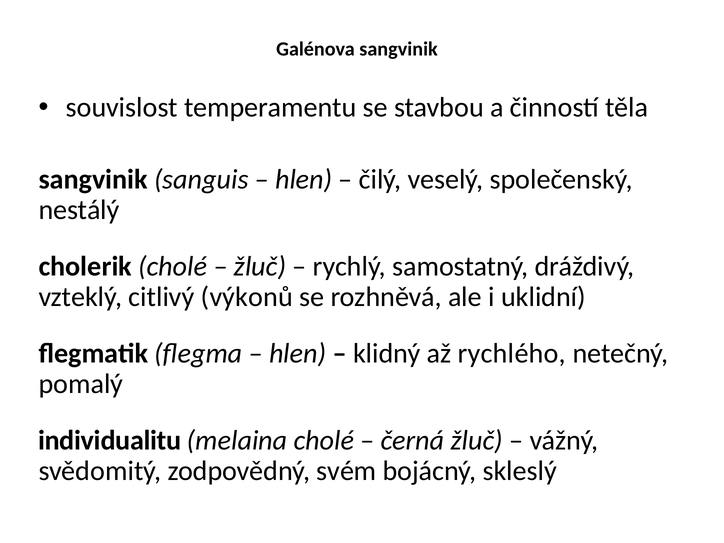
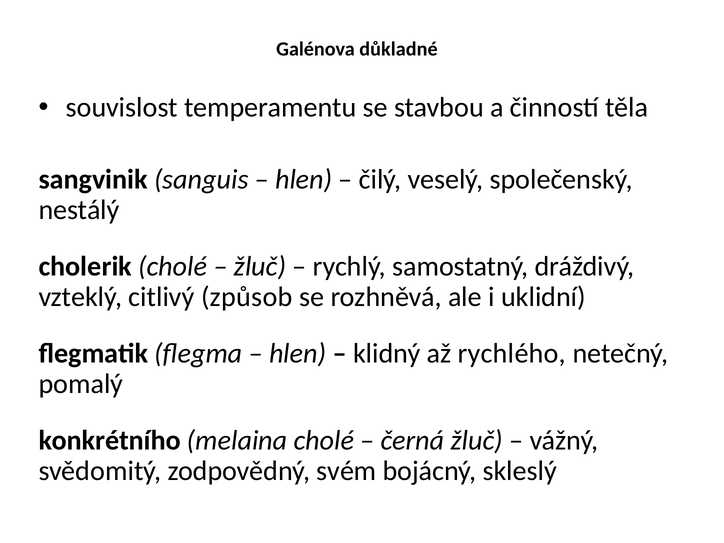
Galénova sangvinik: sangvinik -> důkladné (399, 49)
výkonů: výkonů -> způsob (247, 297)
individualitu: individualitu -> konkrétního (110, 440)
